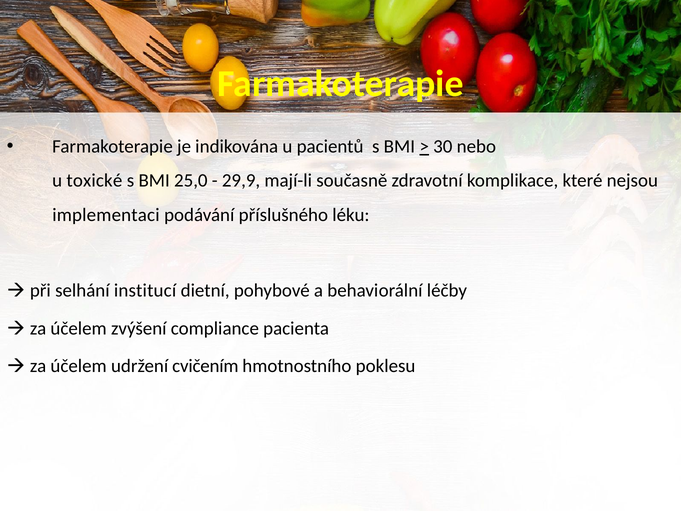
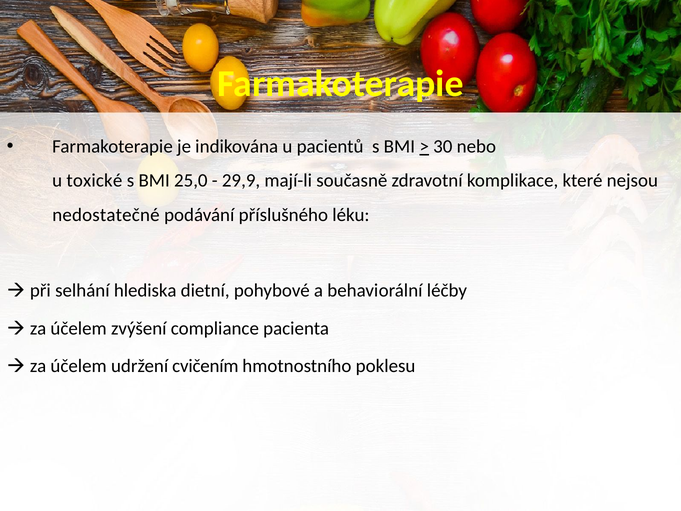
implementaci: implementaci -> nedostatečné (106, 215)
institucí: institucí -> hlediska (145, 290)
